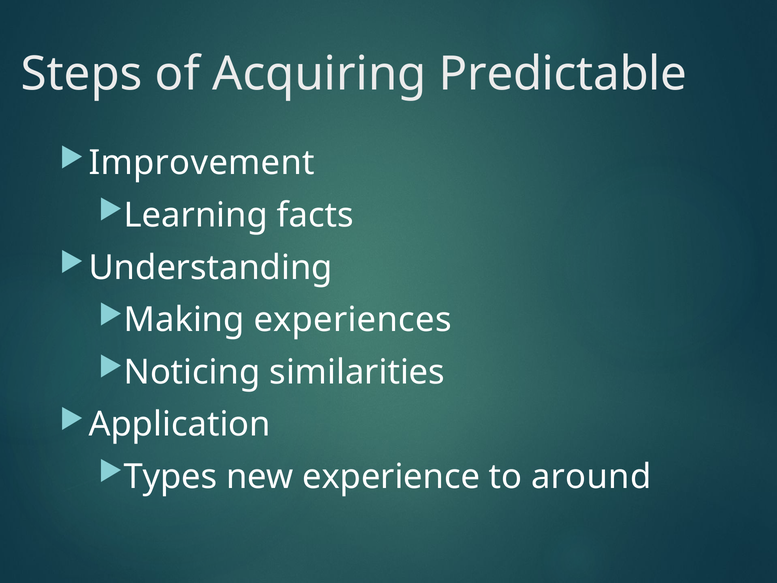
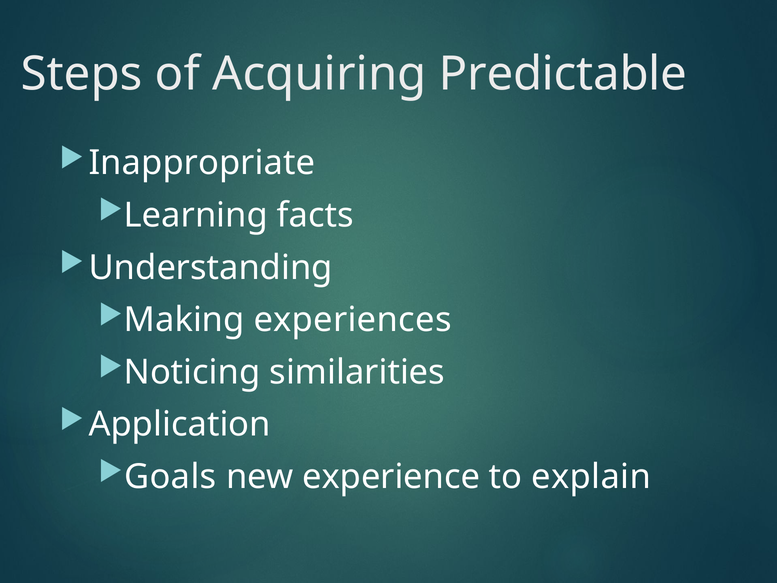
Improvement: Improvement -> Inappropriate (202, 163)
Types: Types -> Goals (170, 476)
around: around -> explain (591, 476)
